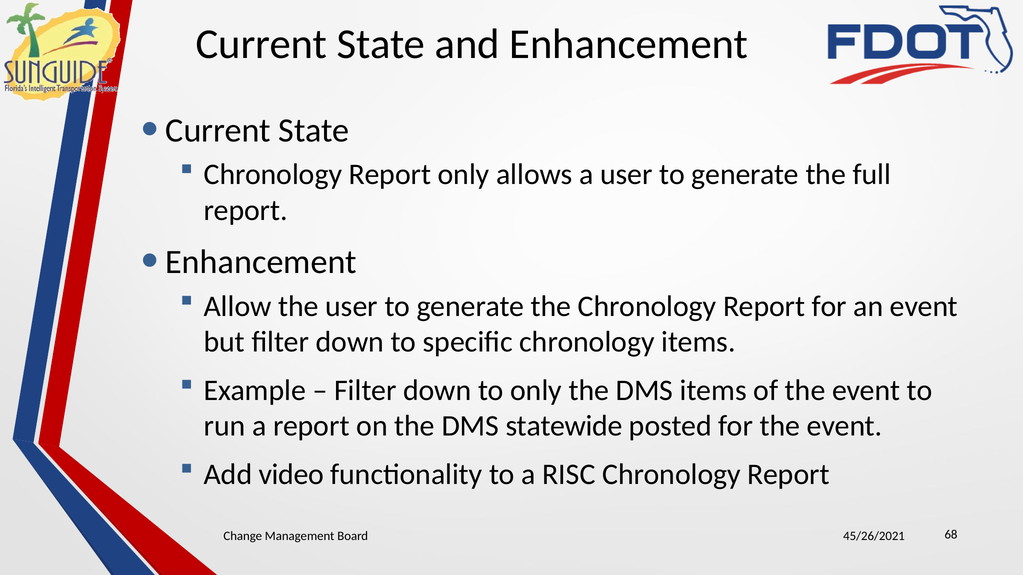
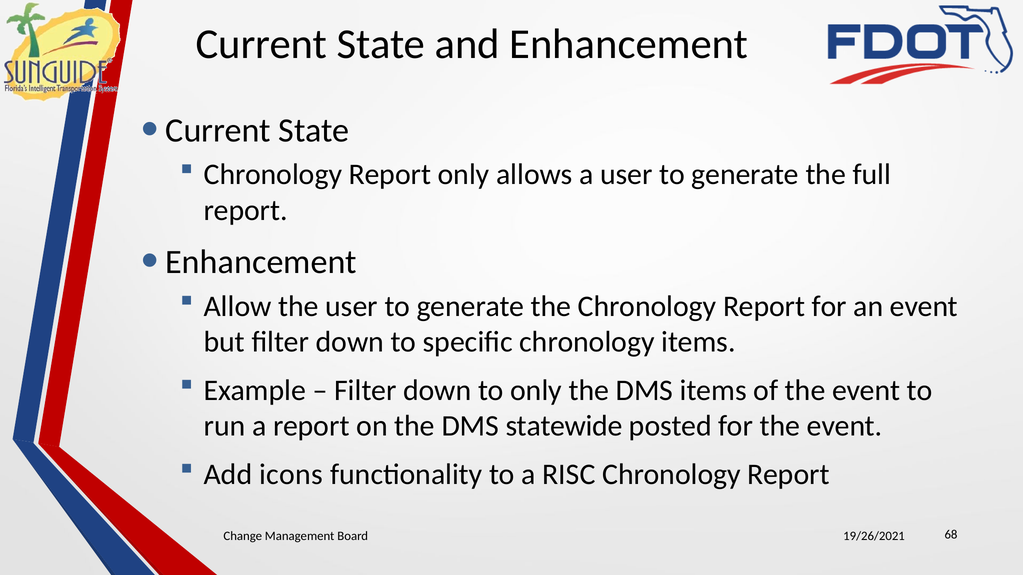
video: video -> icons (291, 475)
45/26/2021: 45/26/2021 -> 19/26/2021 (874, 537)
